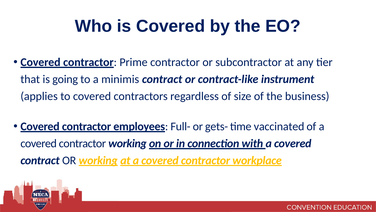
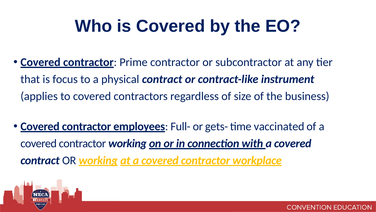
going: going -> focus (65, 79)
minimis: minimis -> physical (120, 79)
